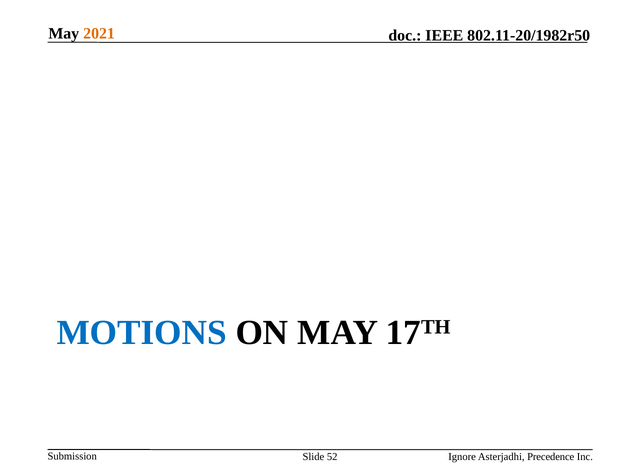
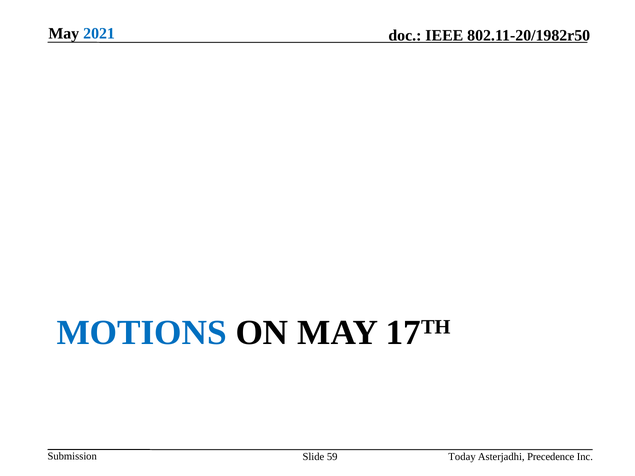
2021 colour: orange -> blue (99, 34)
52: 52 -> 59 (332, 457)
Ignore: Ignore -> Today (462, 457)
